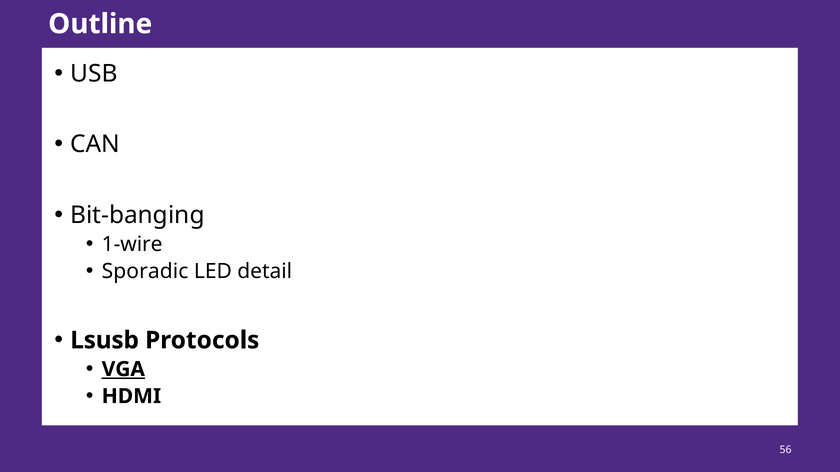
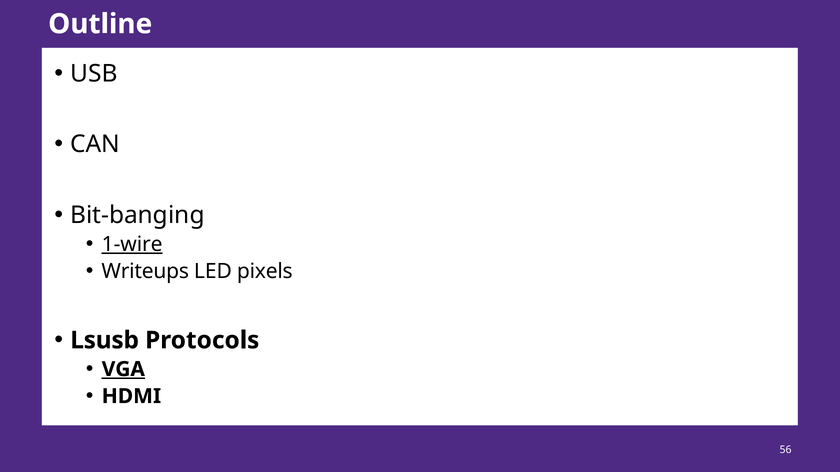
1-wire underline: none -> present (132, 244)
Sporadic: Sporadic -> Writeups (145, 272)
detail: detail -> pixels (265, 272)
